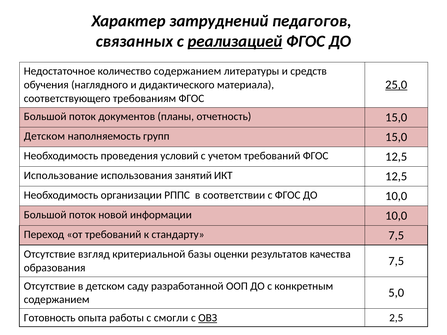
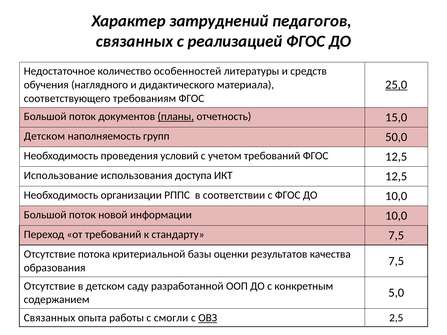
реализацией underline: present -> none (235, 41)
количество содержанием: содержанием -> особенностей (188, 71)
планы underline: none -> present (176, 117)
групп 15,0: 15,0 -> 50,0 (396, 137)
занятий: занятий -> доступа (193, 176)
взгляд: взгляд -> потока (94, 254)
Готовность: Готовность -> Связанных (50, 318)
